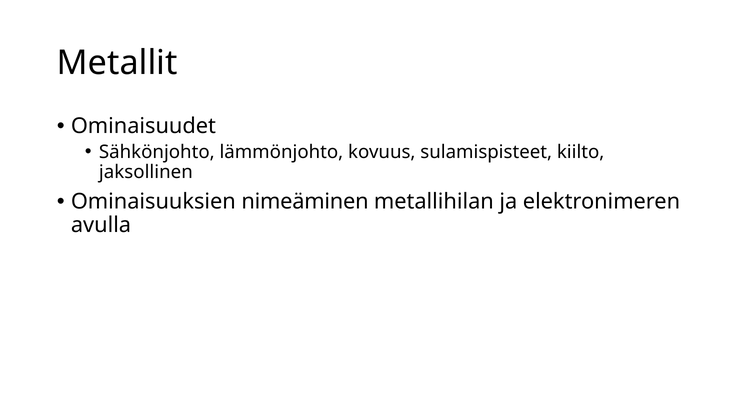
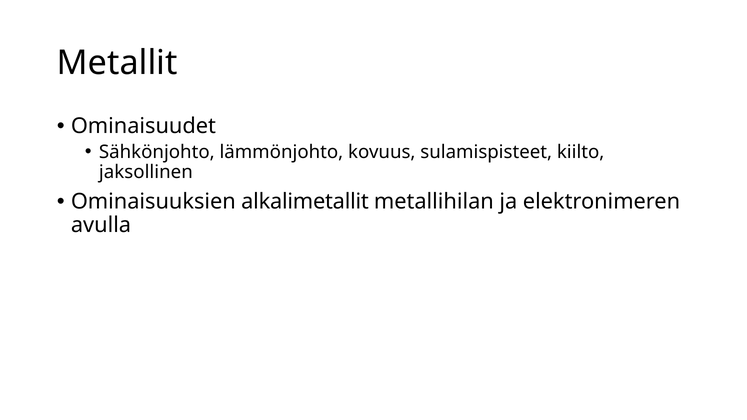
nimeäminen: nimeäminen -> alkalimetallit (305, 202)
